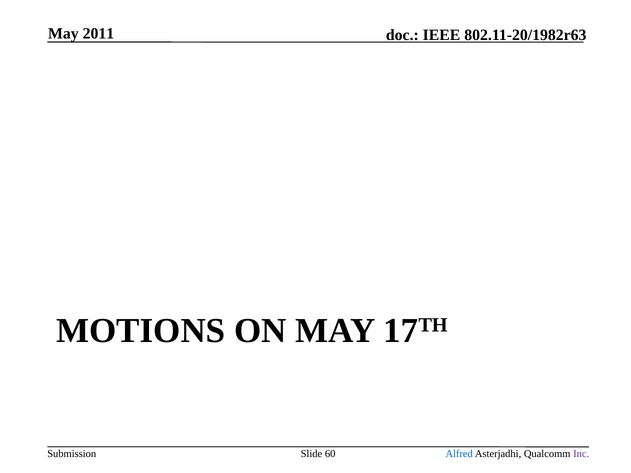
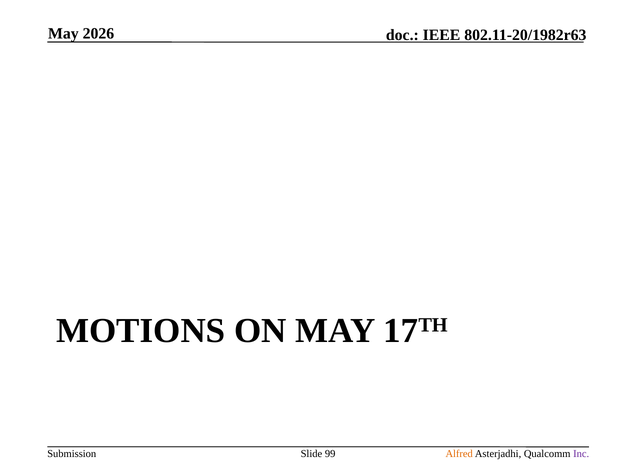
2011: 2011 -> 2026 (98, 33)
60: 60 -> 99 (330, 454)
Alfred colour: blue -> orange (459, 454)
